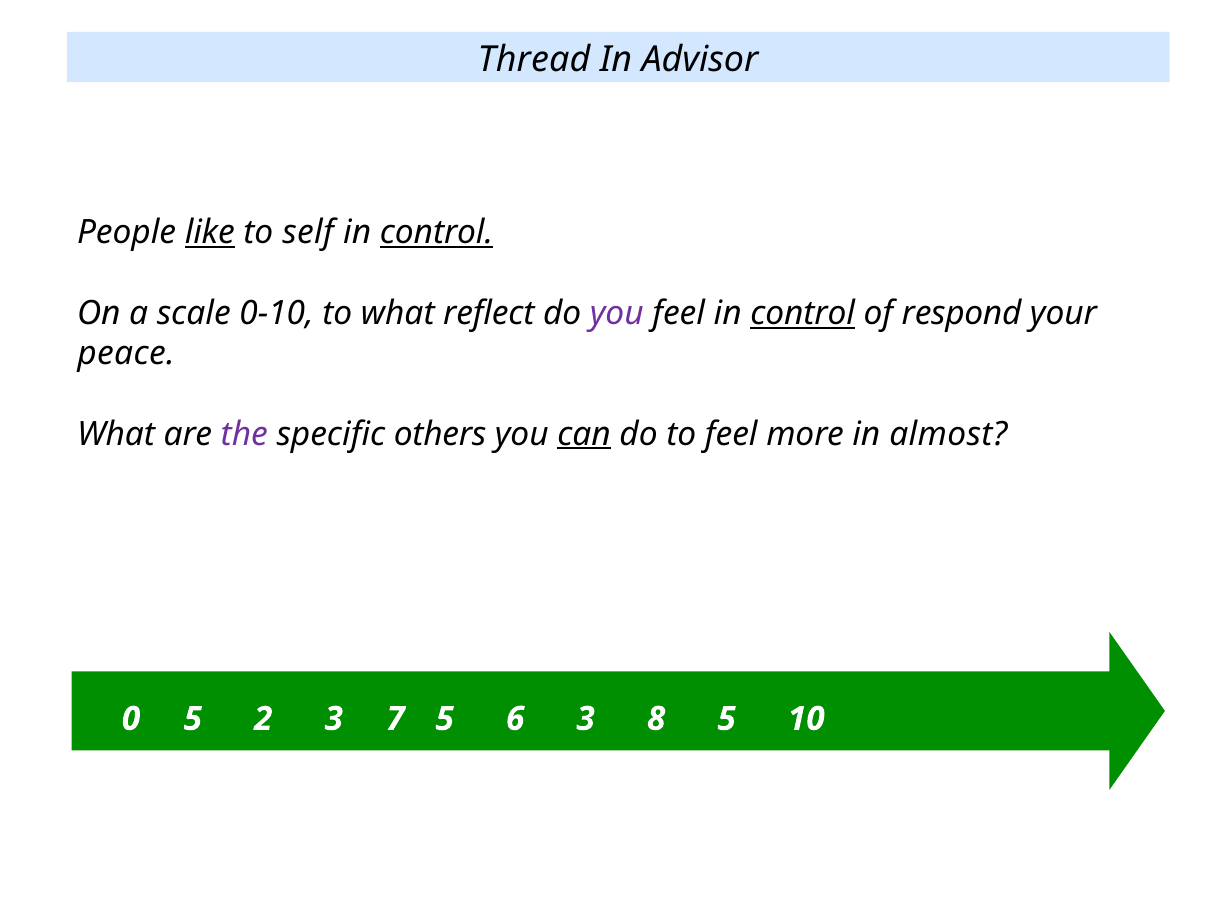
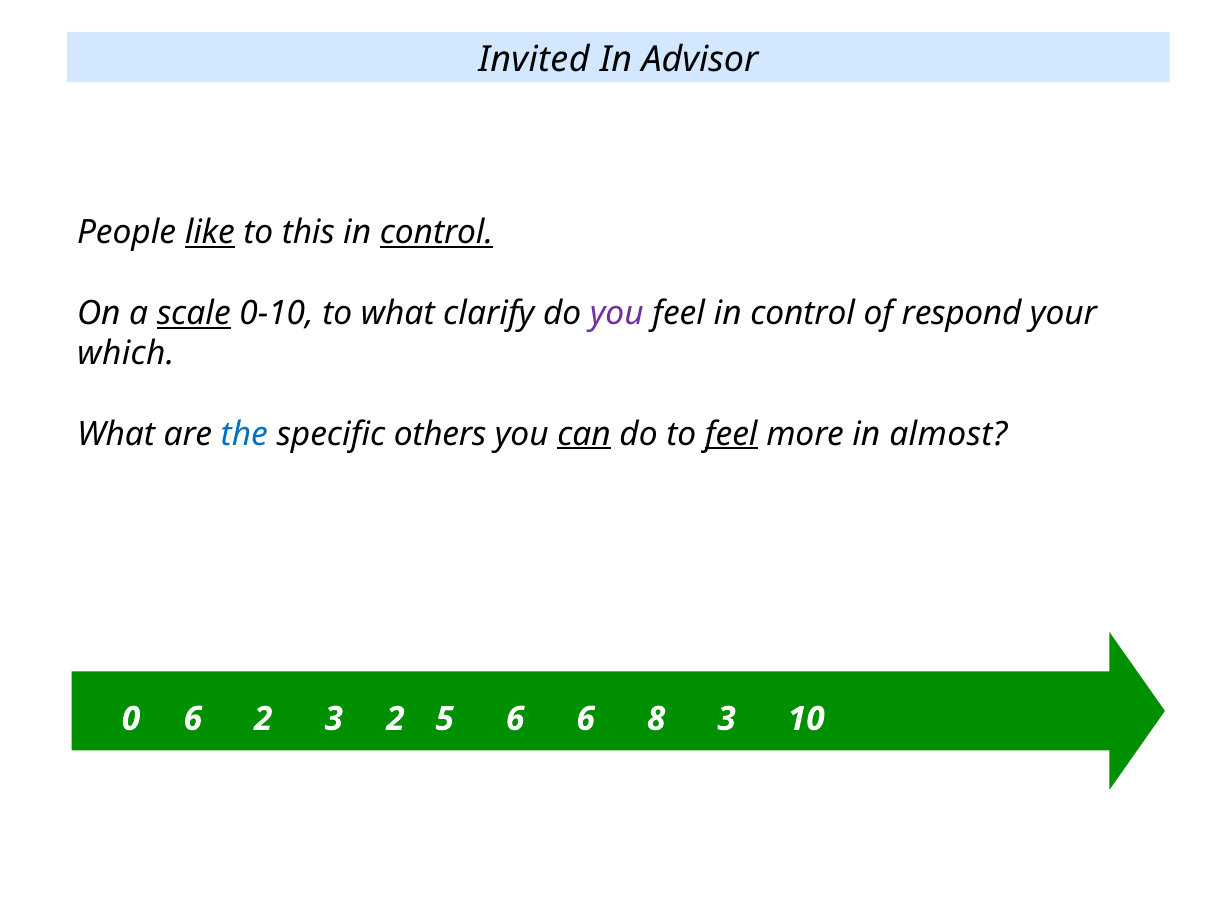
Thread: Thread -> Invited (534, 59)
self: self -> this (308, 233)
scale underline: none -> present (194, 313)
reflect: reflect -> clarify (489, 313)
control underline: present -> none (803, 313)
peace: peace -> which (126, 354)
the colour: purple -> blue (244, 434)
feel underline: none -> present (731, 434)
0 5: 5 -> 6 (193, 719)
3 7: 7 -> 2 (396, 719)
6 3: 3 -> 6 (586, 719)
8 5: 5 -> 3 (727, 719)
